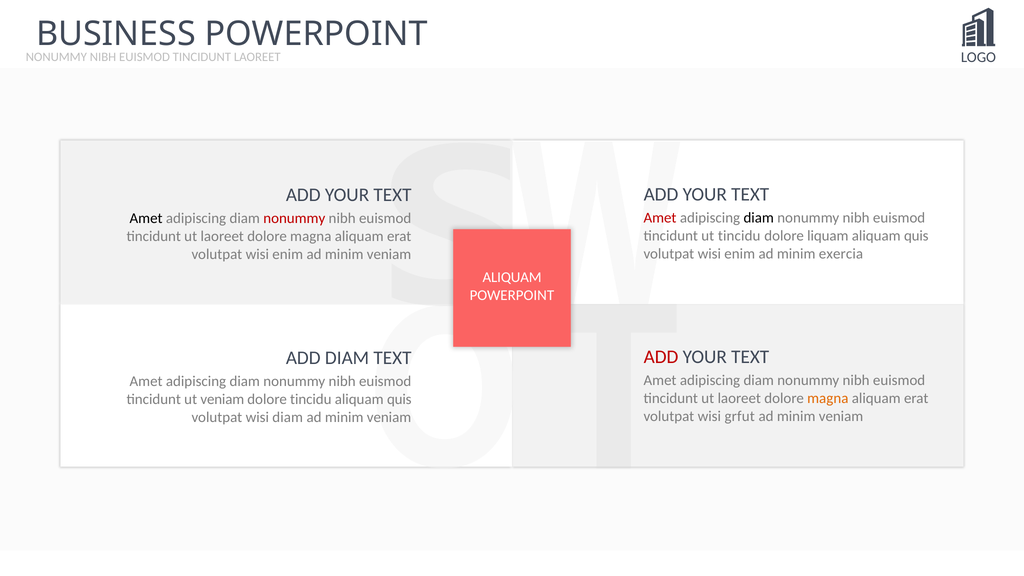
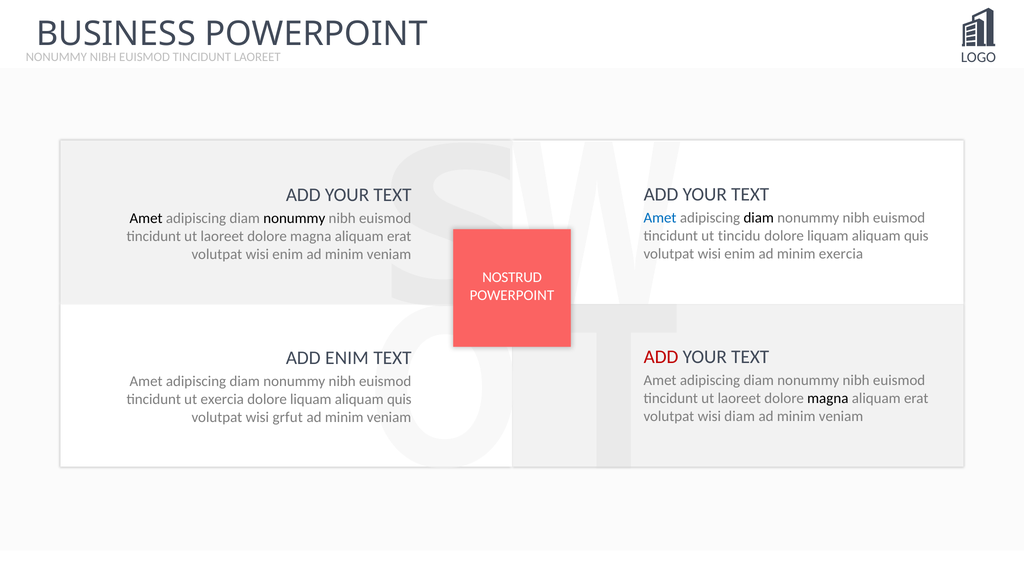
Amet colour: red -> blue (660, 218)
nonummy colour: red -> black (294, 218)
ALIQUAM: ALIQUAM -> NOSTRUD (512, 277)
ADD DIAM: DIAM -> ENIM (347, 358)
magna colour: orange -> black (828, 398)
ut veniam: veniam -> exercia (222, 399)
tincidu: tincidu -> liquam (311, 399)
wisi grfut: grfut -> diam (740, 416)
wisi diam: diam -> grfut (288, 417)
